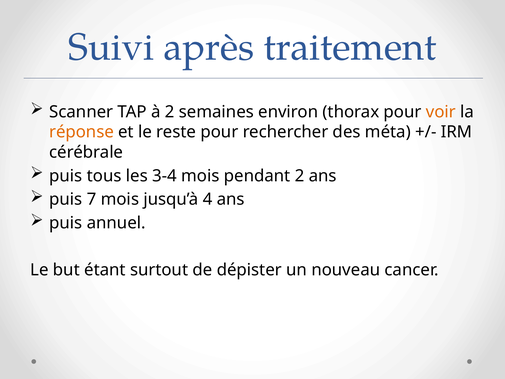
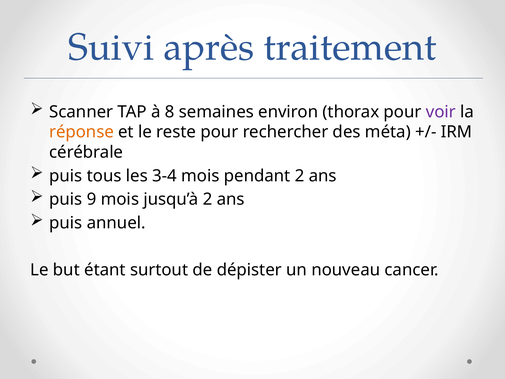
à 2: 2 -> 8 (170, 112)
voir colour: orange -> purple (441, 112)
7: 7 -> 9 (92, 199)
jusqu’à 4: 4 -> 2 (208, 199)
